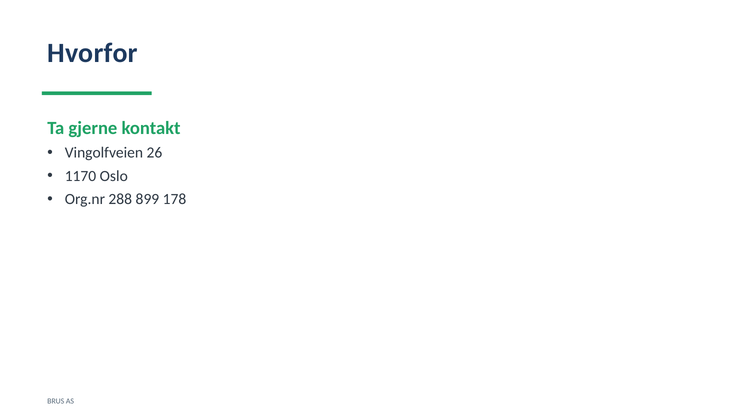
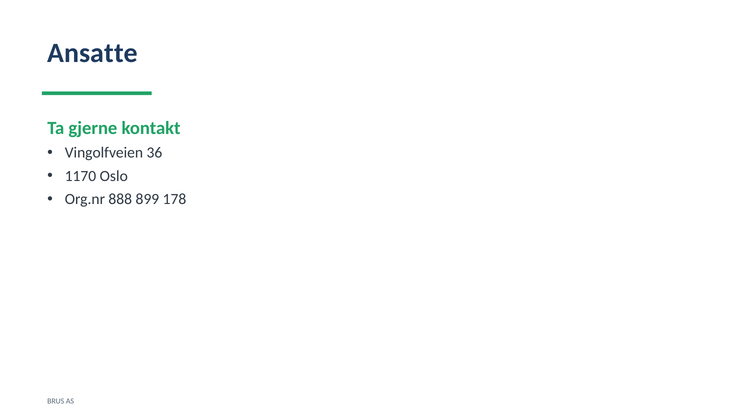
Hvorfor: Hvorfor -> Ansatte (93, 53)
26: 26 -> 36 (154, 153)
288: 288 -> 888 (120, 200)
